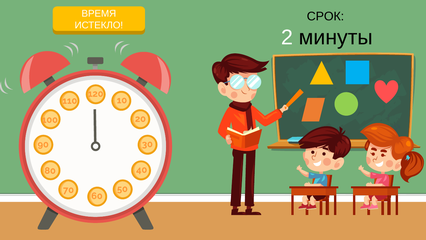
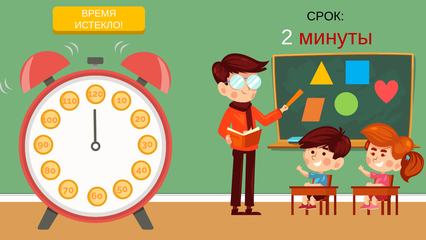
минуты colour: black -> red (336, 37)
